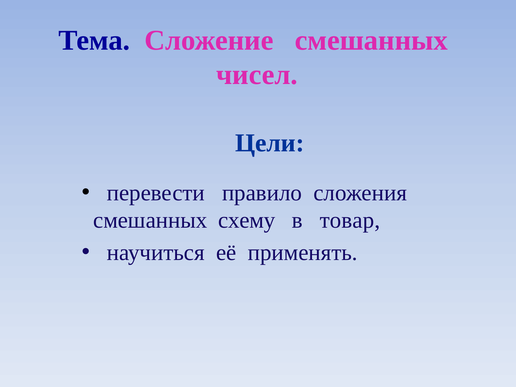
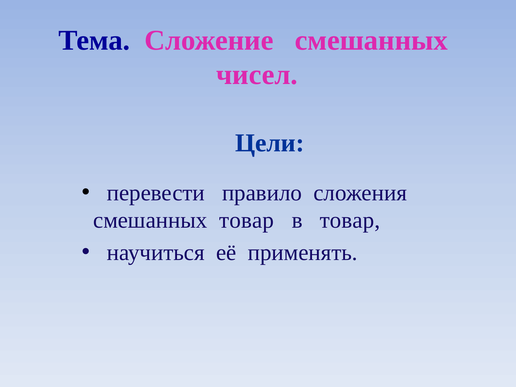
смешанных схему: схему -> товар (247, 220)
